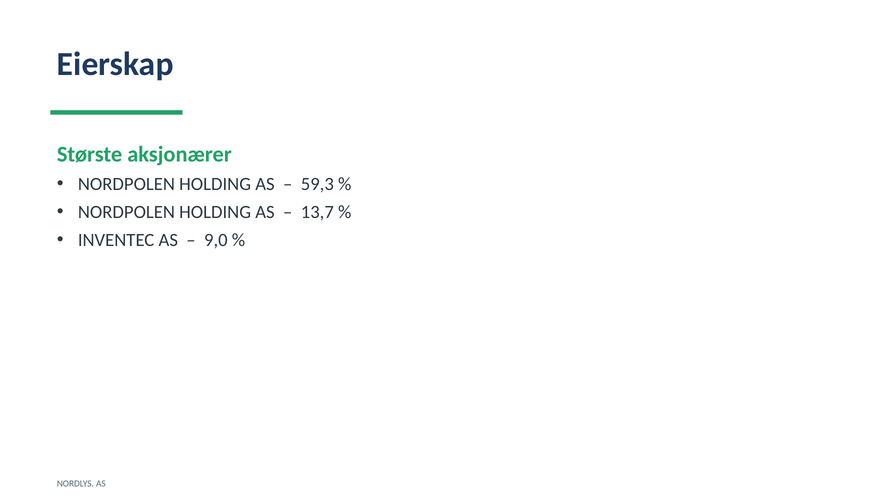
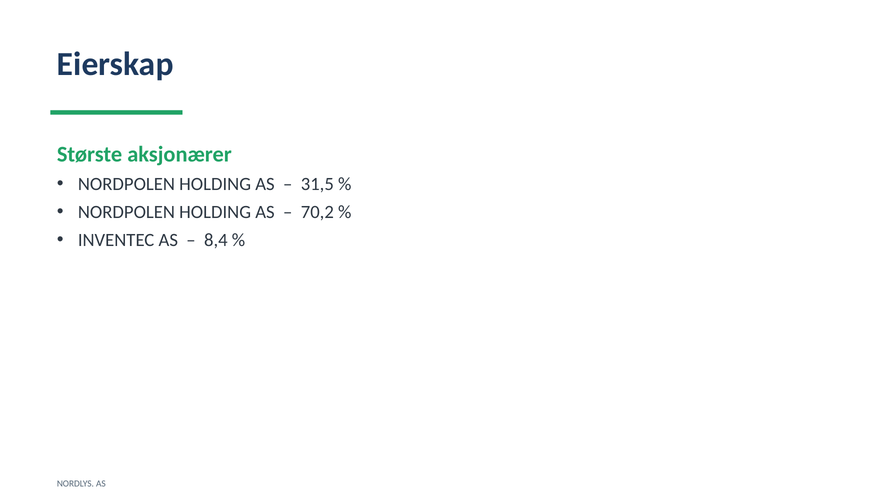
59,3: 59,3 -> 31,5 (317, 184)
13,7: 13,7 -> 70,2 (317, 212)
9,0: 9,0 -> 8,4 (216, 240)
